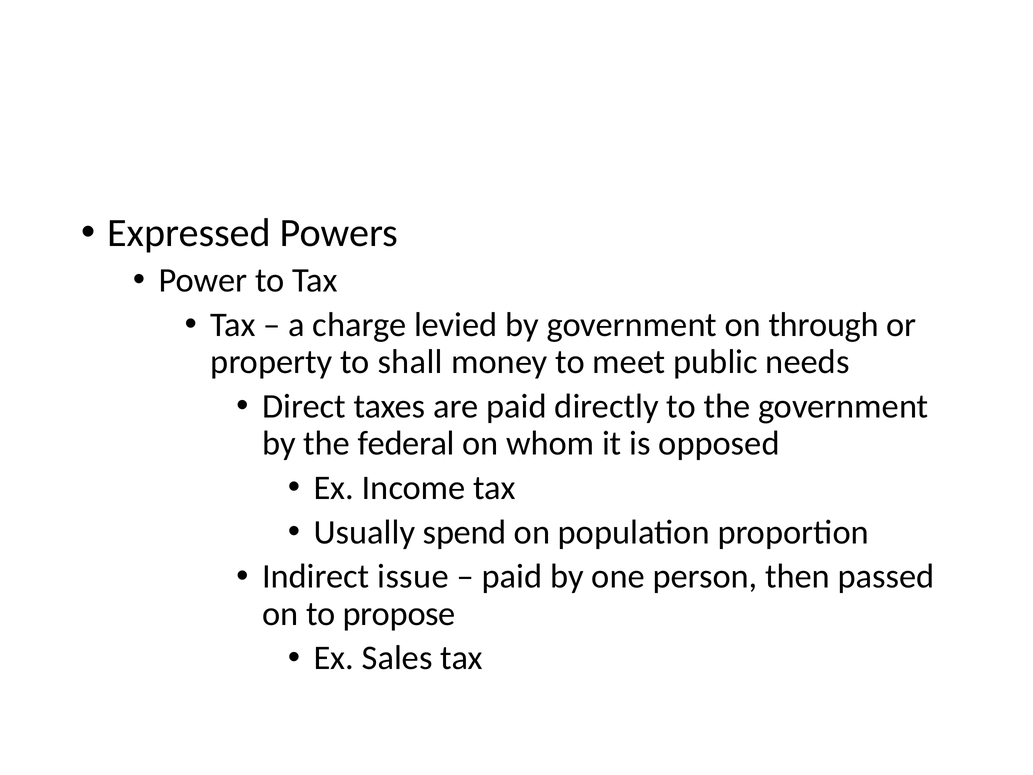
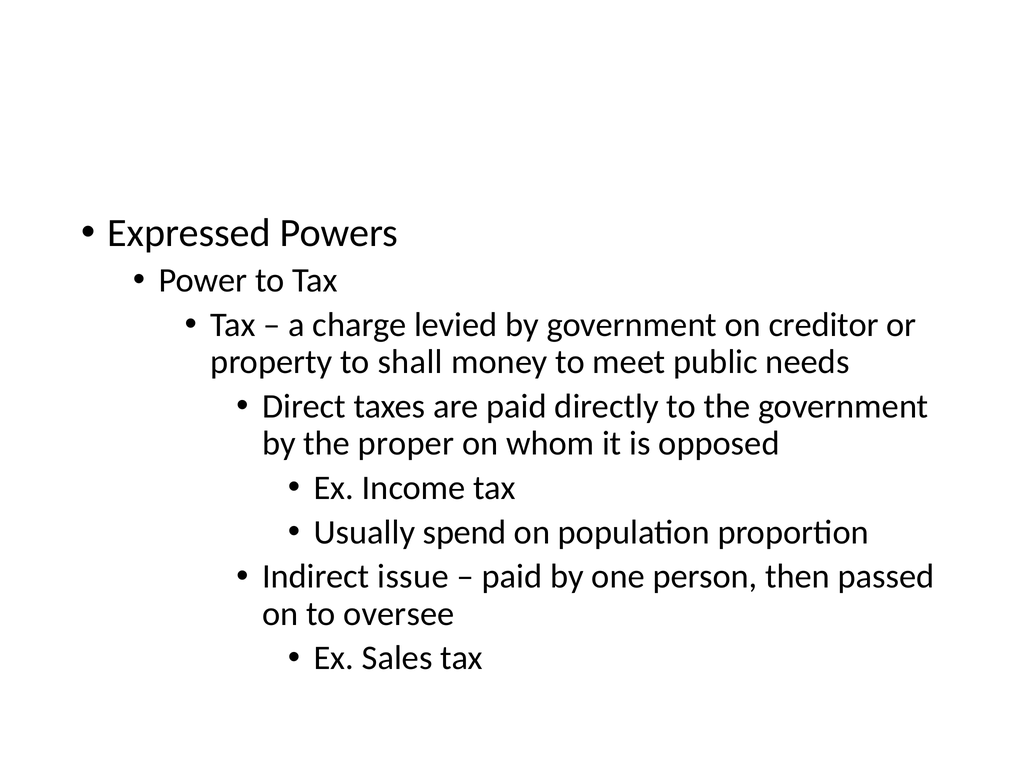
through: through -> creditor (824, 325)
federal: federal -> proper (406, 443)
propose: propose -> oversee (399, 614)
